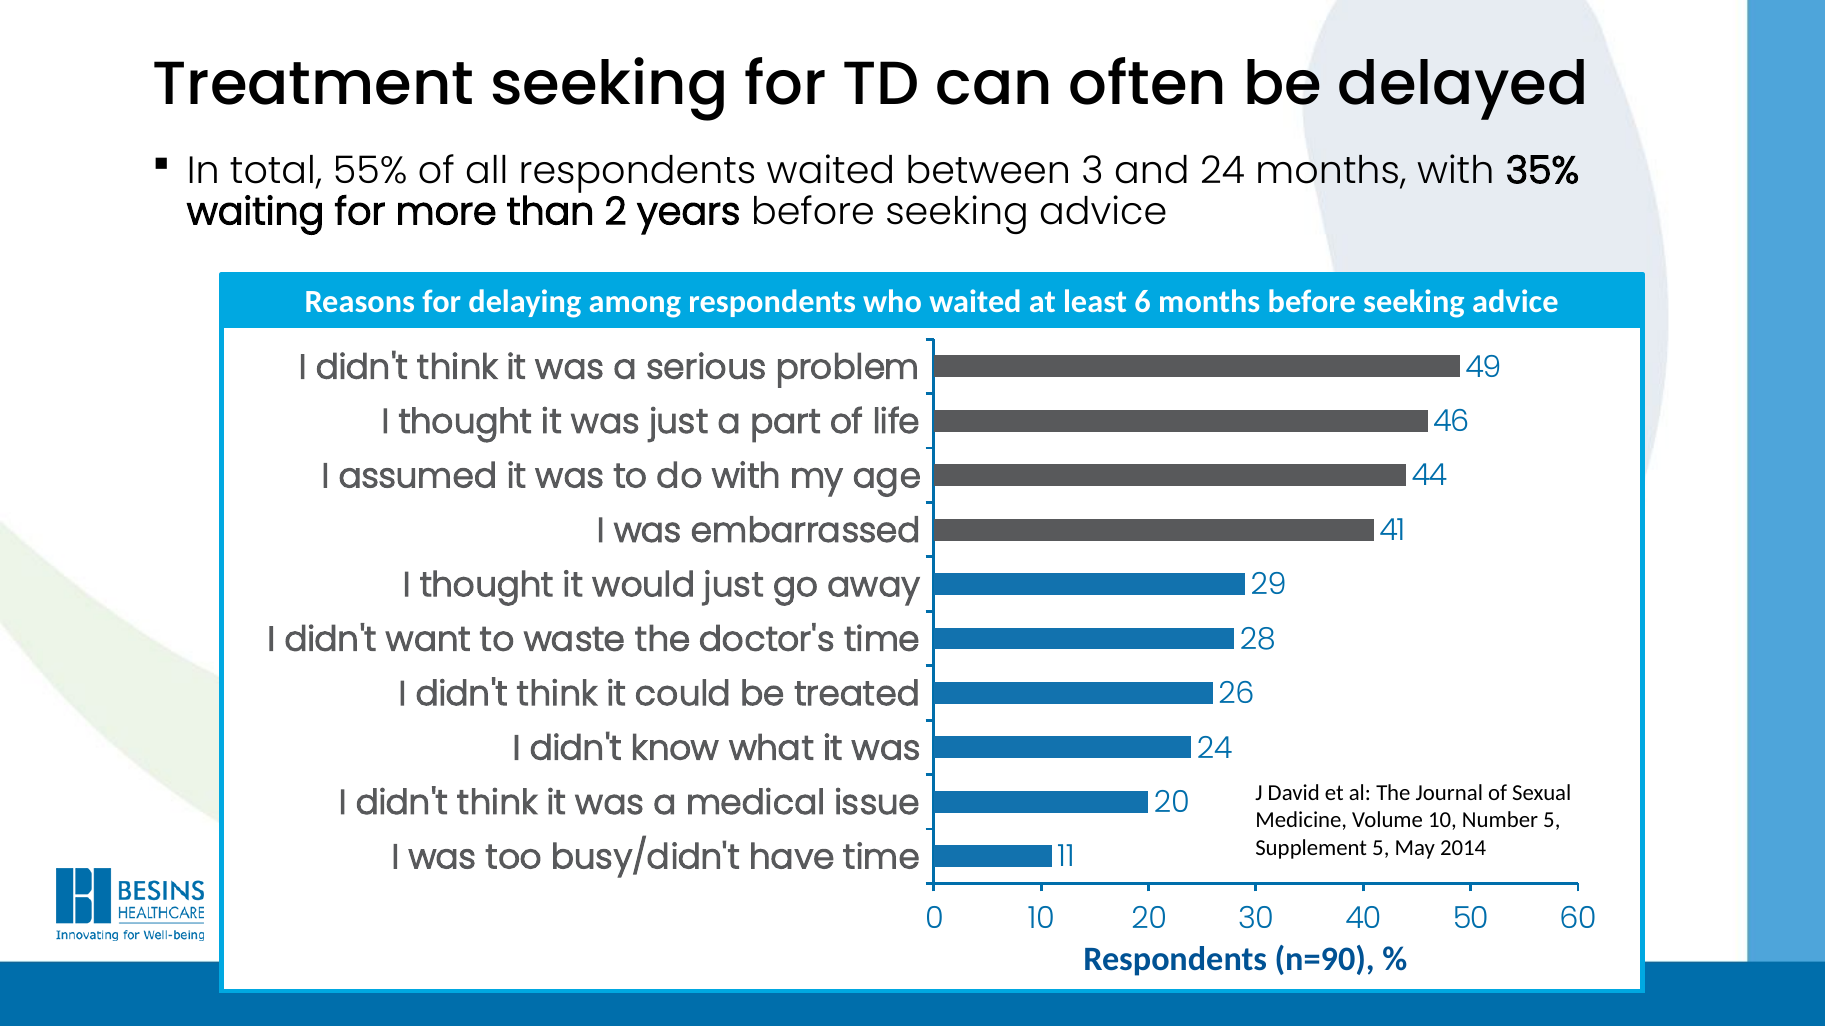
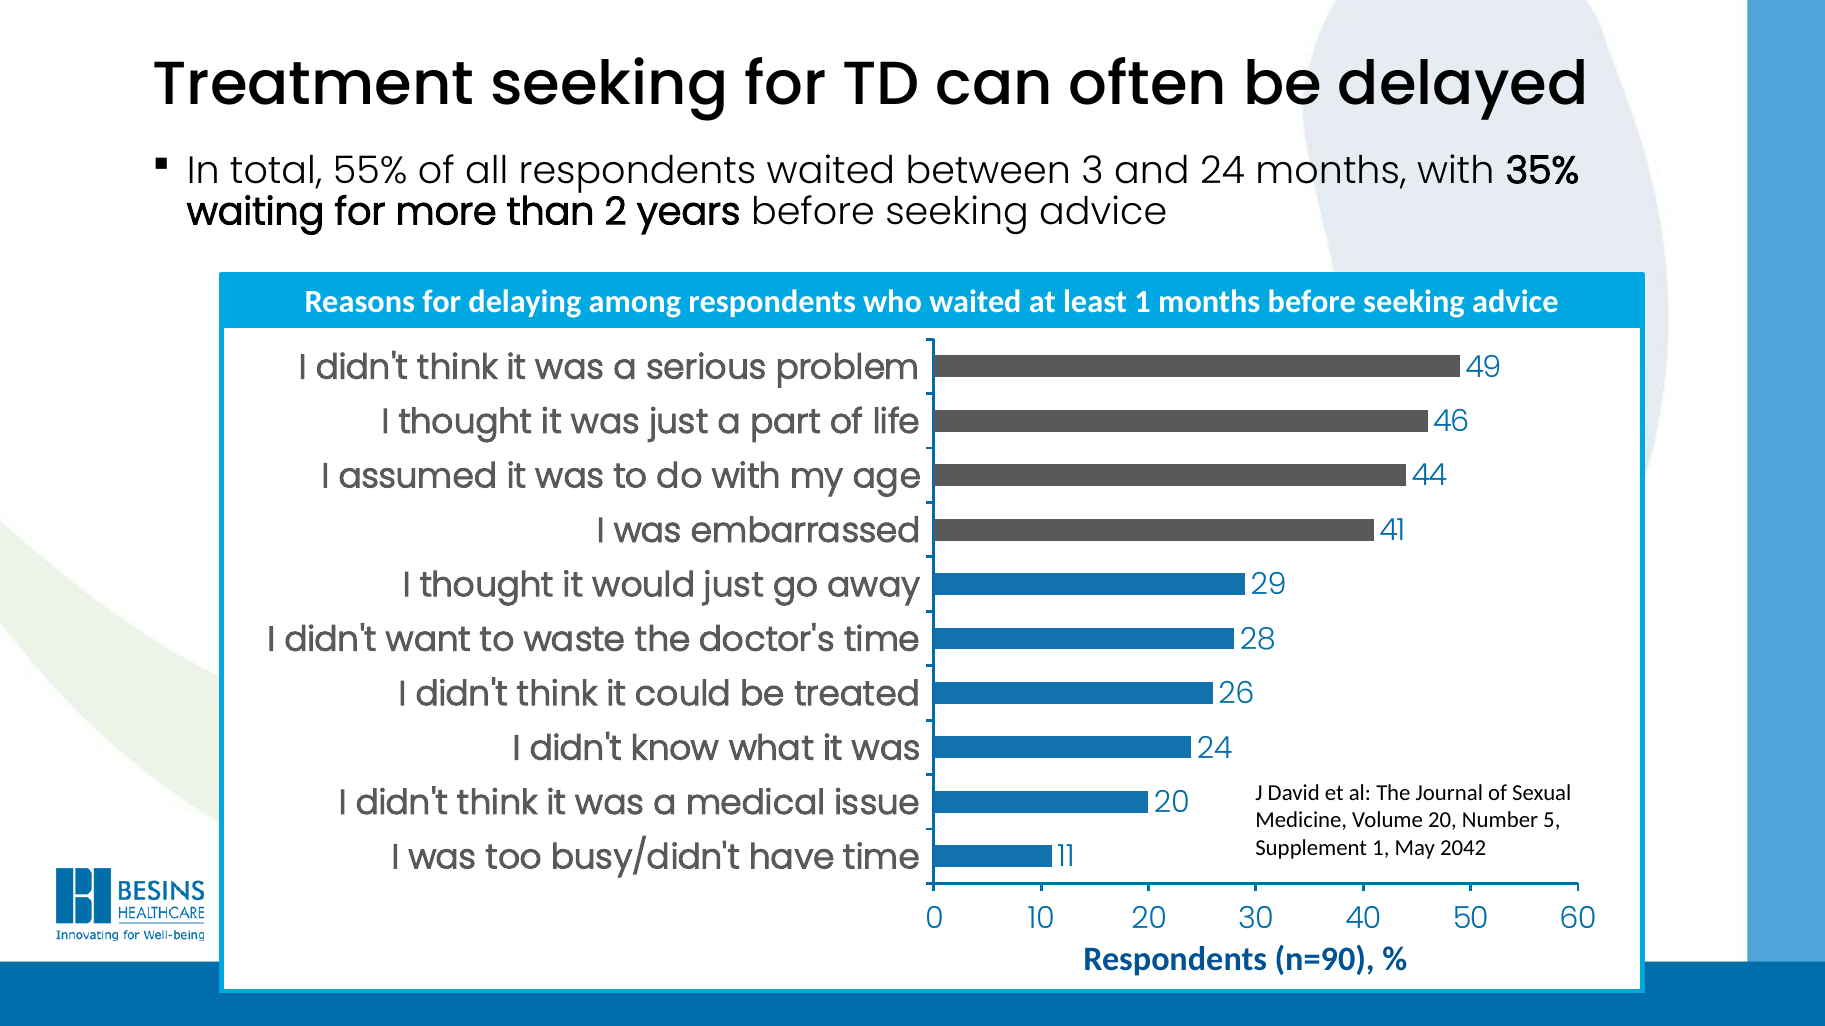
least 6: 6 -> 1 (1143, 302)
Volume 10: 10 -> 20 (1442, 821)
Supplement 5: 5 -> 1 (1381, 848)
2014: 2014 -> 2042 (1463, 848)
